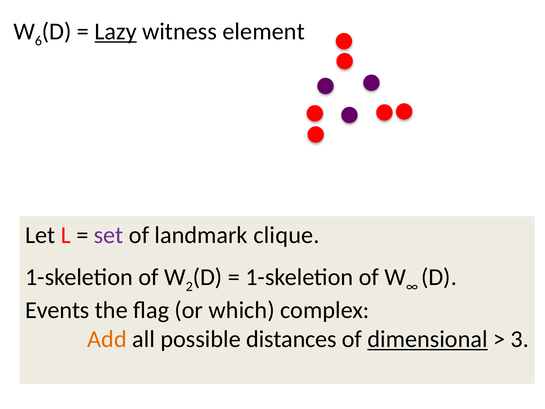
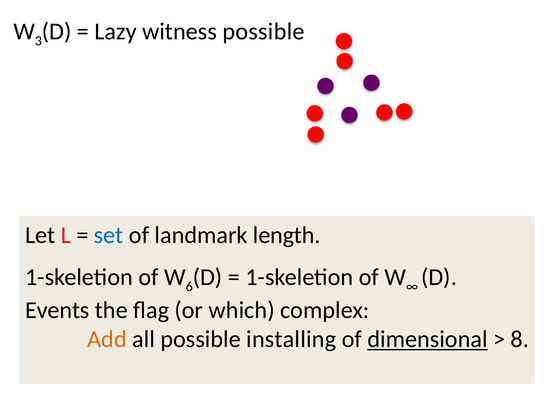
6: 6 -> 3 (38, 41)
Lazy underline: present -> none (116, 31)
witness element: element -> possible (264, 31)
set colour: purple -> blue (109, 235)
clique: clique -> length (287, 235)
2: 2 -> 6 (189, 286)
distances: distances -> installing (291, 339)
3: 3 -> 8 (520, 339)
